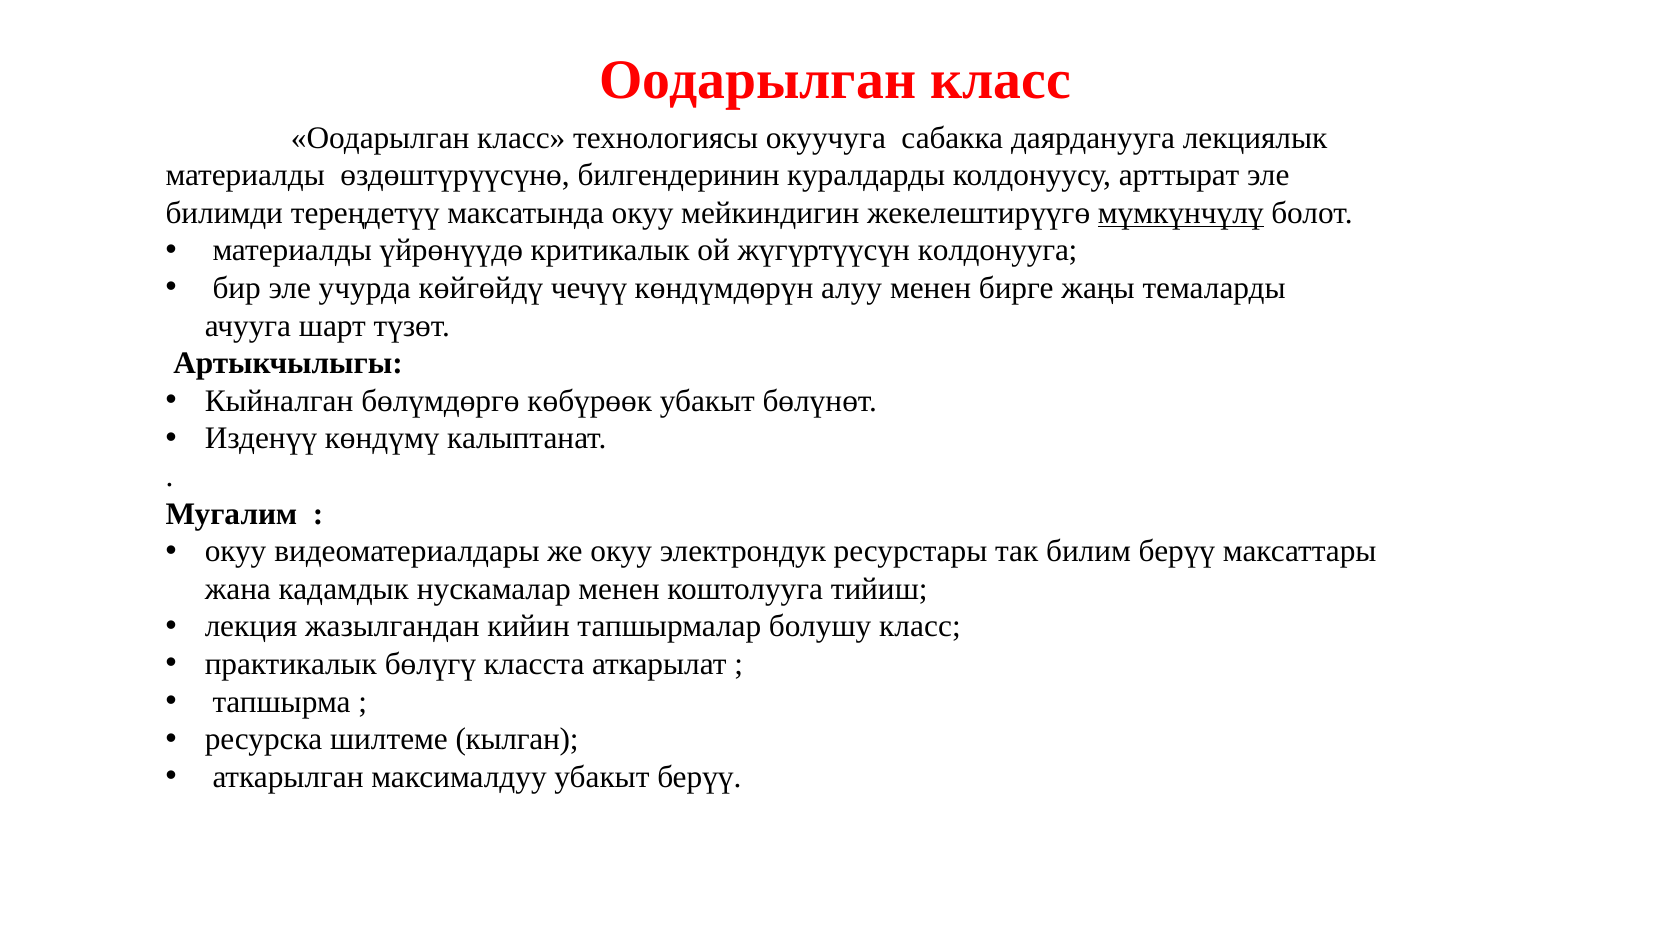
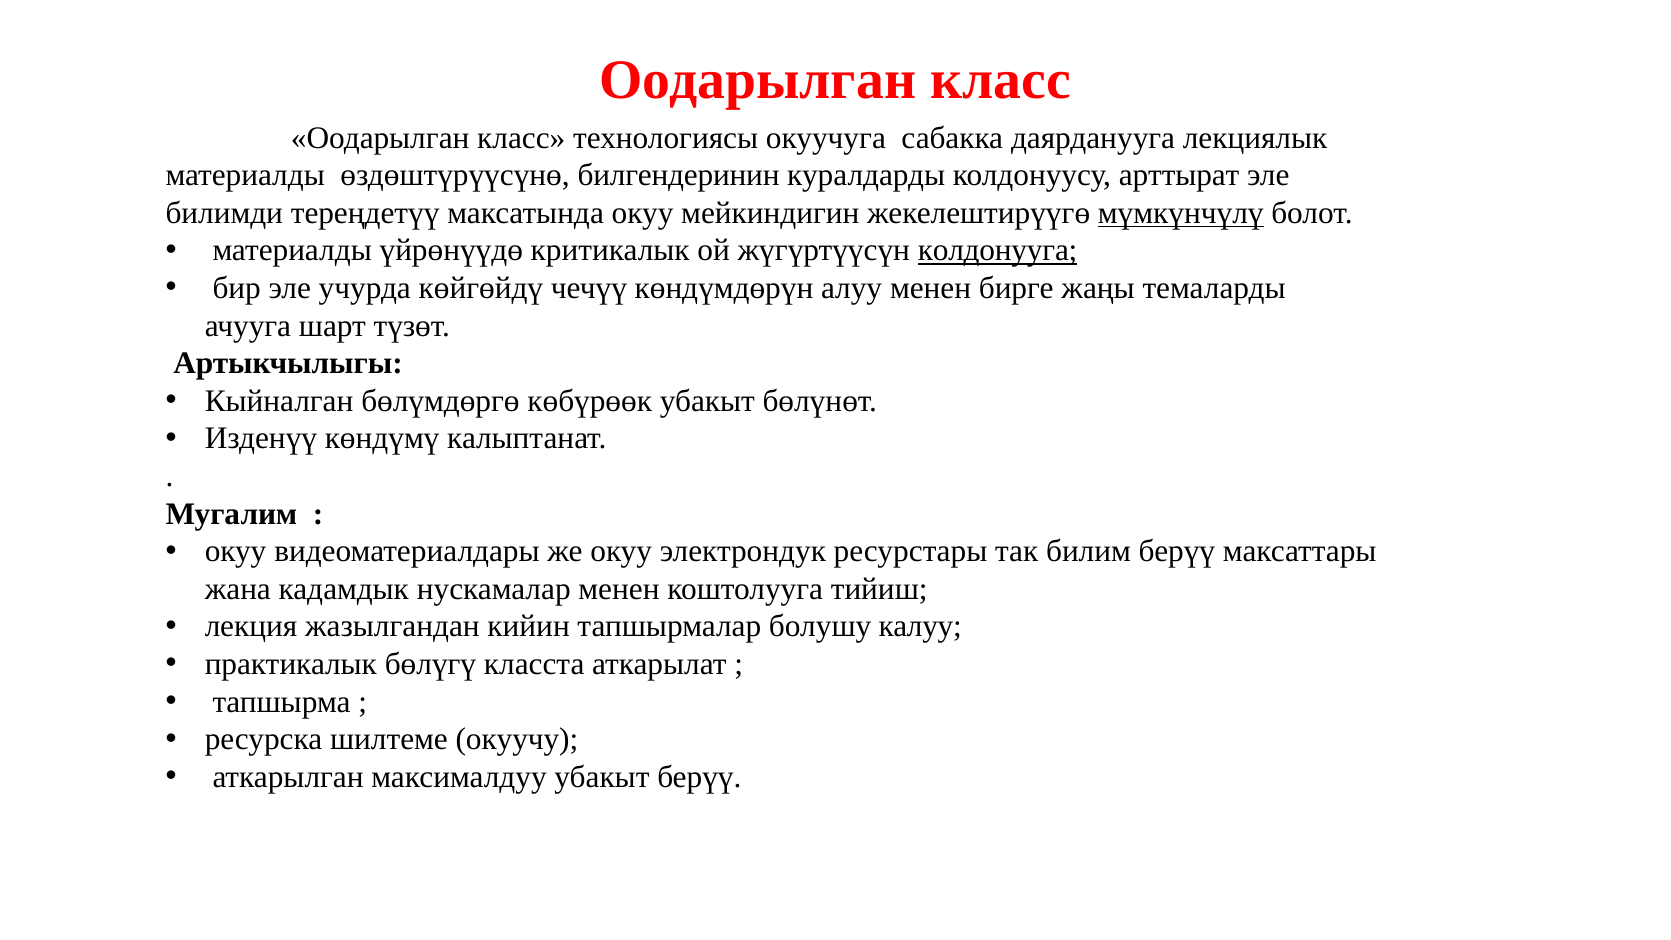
колдонууга underline: none -> present (998, 251)
болушу класс: класс -> калуу (920, 627)
кылган: кылган -> окуучу (517, 739)
